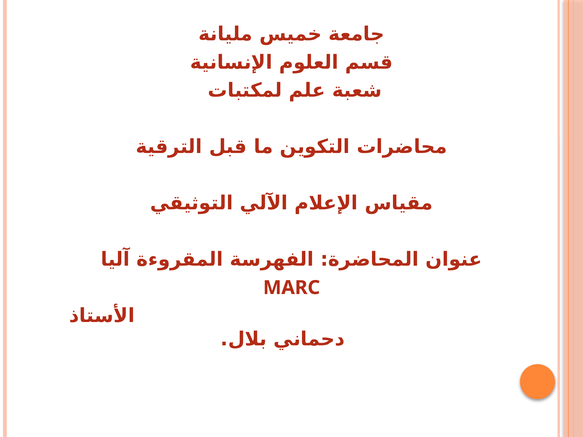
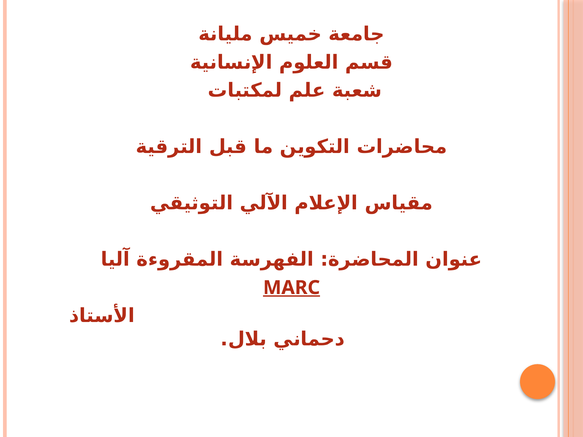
MARC underline: none -> present (292, 288)
